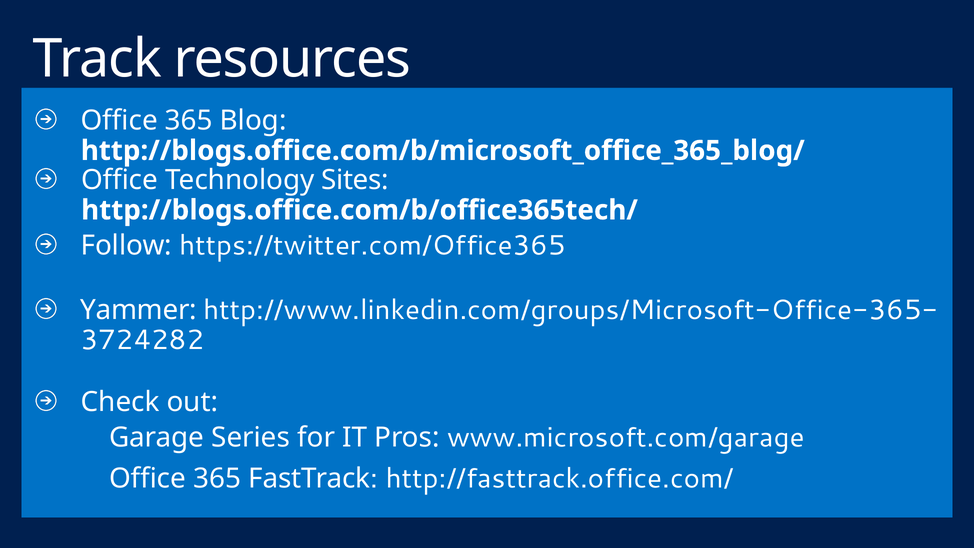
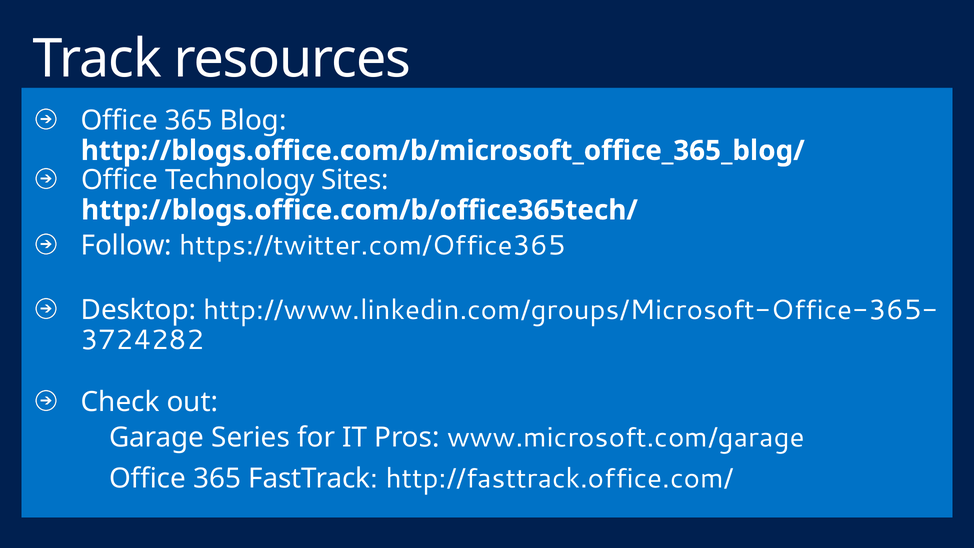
Yammer: Yammer -> Desktop (138, 310)
